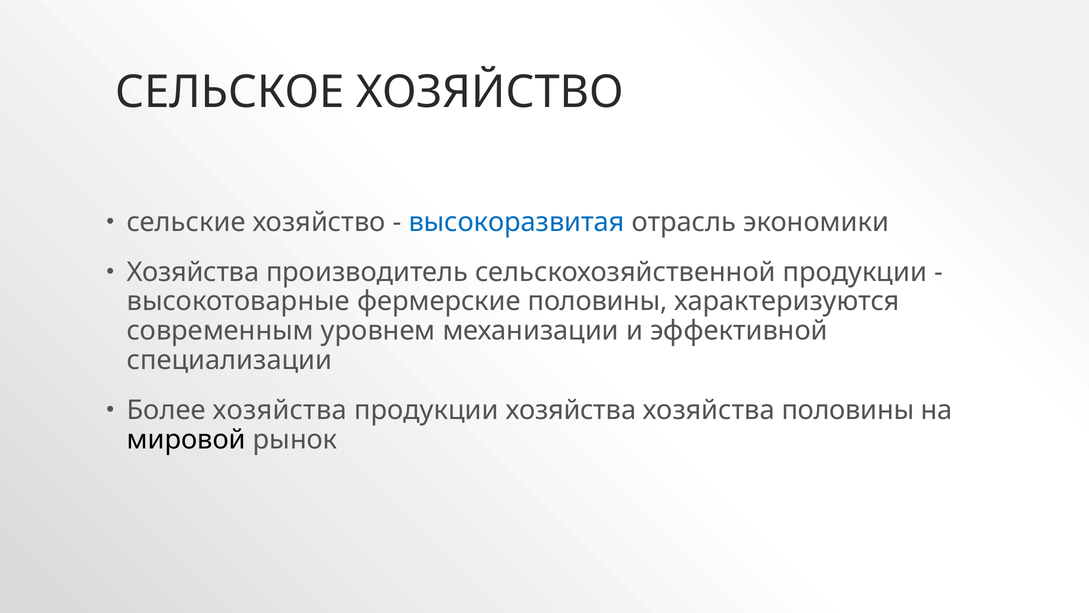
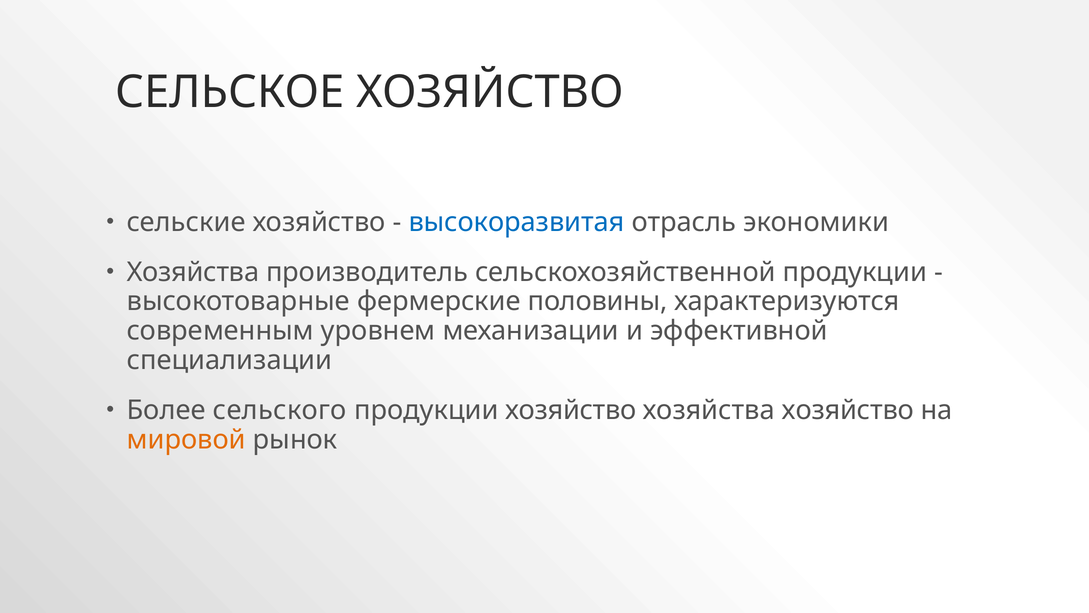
Более хозяйства: хозяйства -> сельского (280, 410)
продукции хозяйства: хозяйства -> хозяйство (571, 410)
хозяйства половины: половины -> хозяйство (848, 410)
мировой colour: black -> orange (186, 439)
